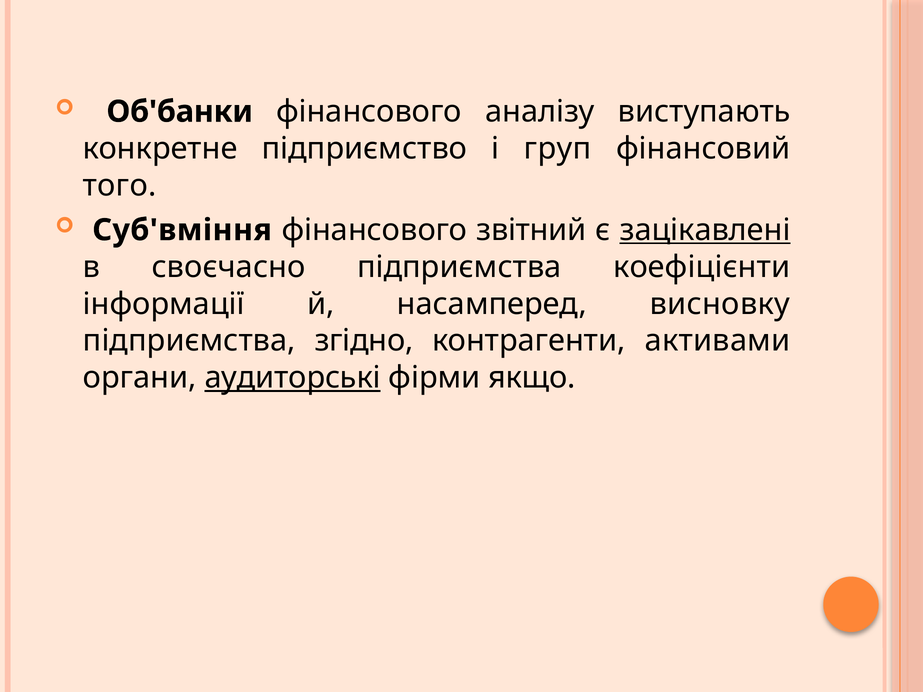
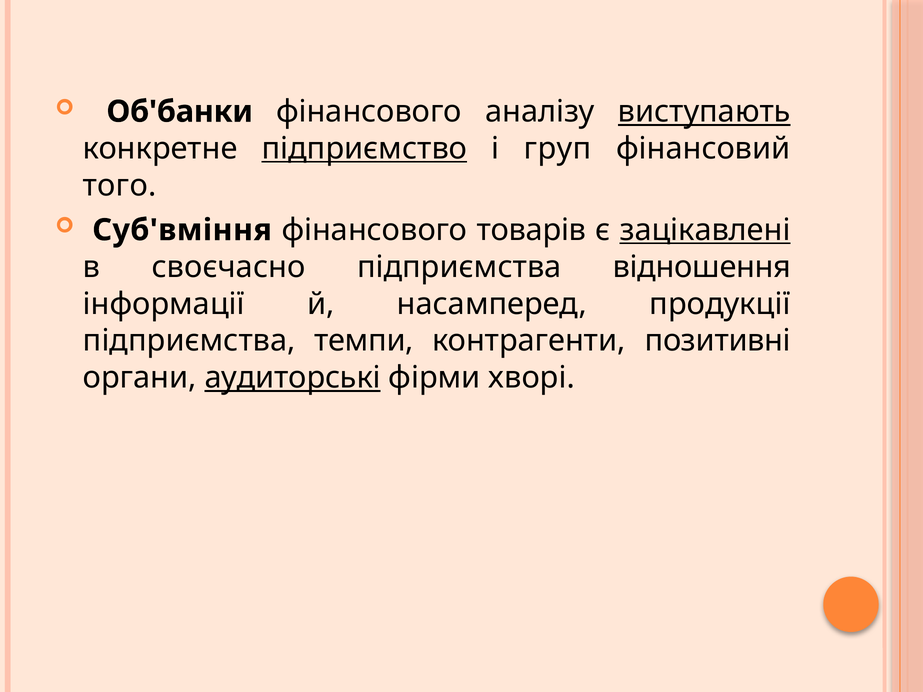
виступають underline: none -> present (704, 112)
підприємство underline: none -> present (364, 149)
звітний: звітний -> товарів (531, 230)
коефіцієнти: коефіцієнти -> відношення (702, 267)
висновку: висновку -> продукції (720, 304)
згідно: згідно -> темпи (364, 341)
активами: активами -> позитивні (718, 341)
якщо: якщо -> хворі (532, 378)
